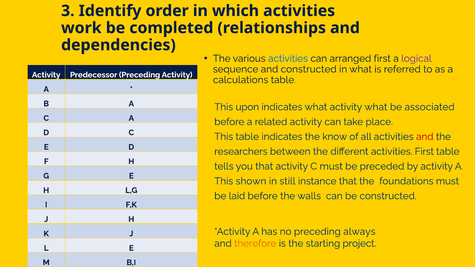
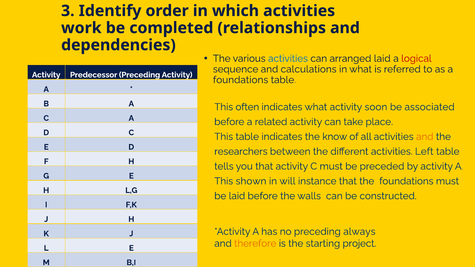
arranged first: first -> laid (382, 59)
logical colour: purple -> red (416, 59)
and constructed: constructed -> calculations (309, 69)
calculations: calculations -> foundations (241, 80)
upon: upon -> often (247, 107)
activity what: what -> soon (376, 107)
and colour: red -> orange (425, 137)
activities First: First -> Left (424, 152)
still: still -> will (287, 181)
